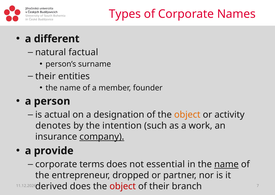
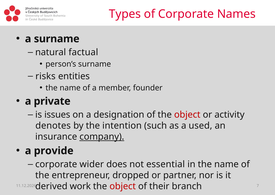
a different: different -> surname (57, 39)
their: their -> risks (45, 76)
person: person -> private (52, 101)
actual: actual -> issues (57, 114)
object colour: orange -> red (187, 114)
work: work -> used (200, 125)
terms: terms -> wider (92, 164)
name underline: present -> none (226, 164)
derived does: does -> work (80, 186)
